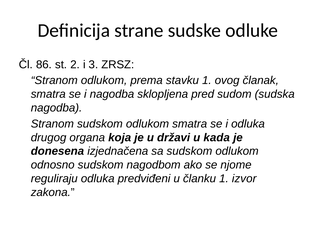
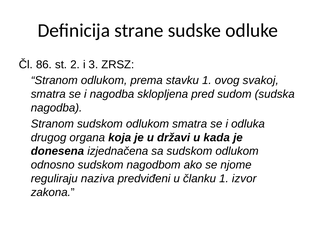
članak: članak -> svakoj (261, 80)
reguliraju odluka: odluka -> naziva (98, 179)
